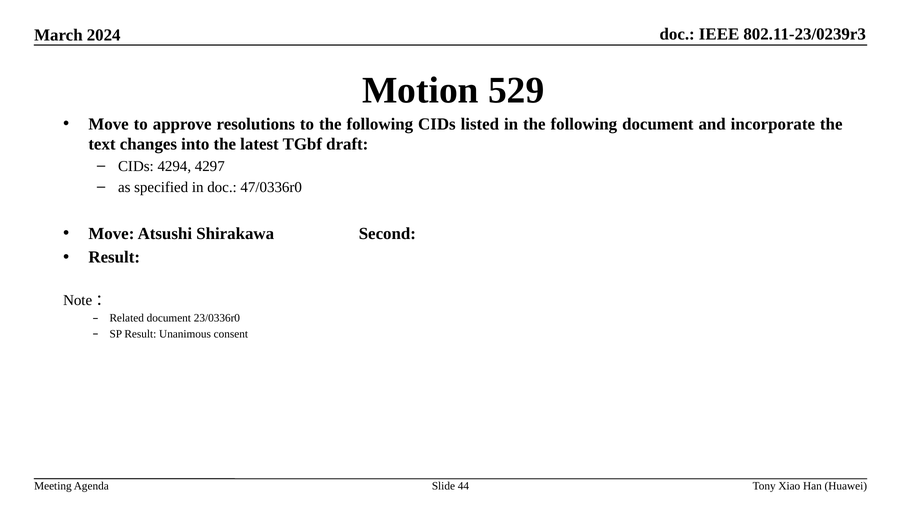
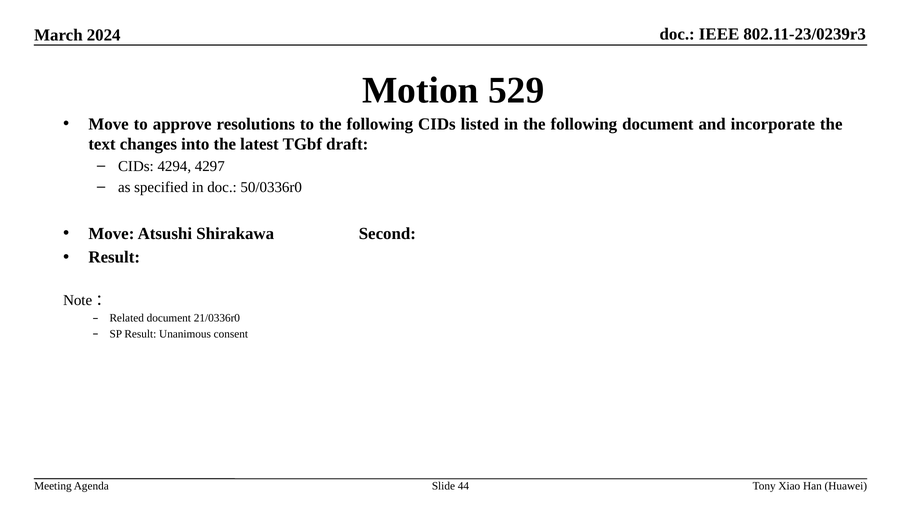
47/0336r0: 47/0336r0 -> 50/0336r0 (271, 187)
23/0336r0: 23/0336r0 -> 21/0336r0 (217, 318)
